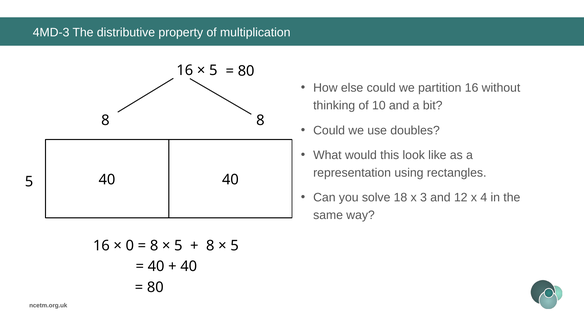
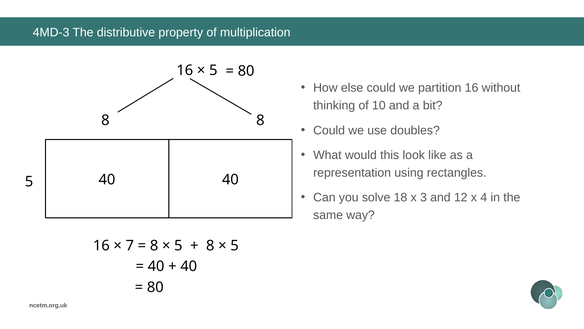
0: 0 -> 7 (130, 245)
